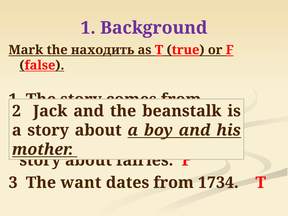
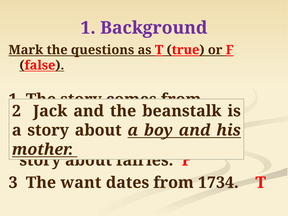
находить: находить -> questions (103, 50)
